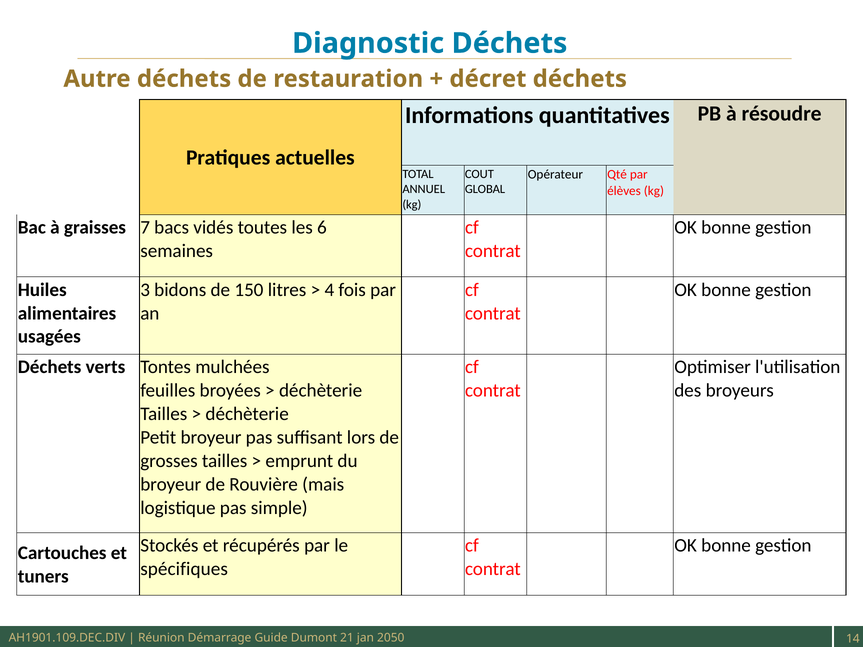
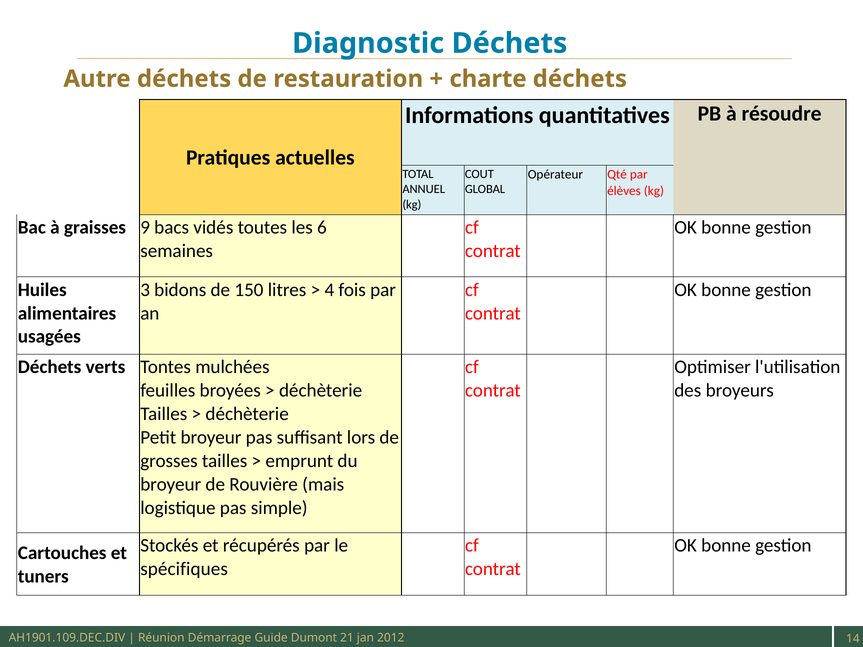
décret: décret -> charte (488, 79)
7: 7 -> 9 (145, 227)
2050: 2050 -> 2012 (391, 638)
